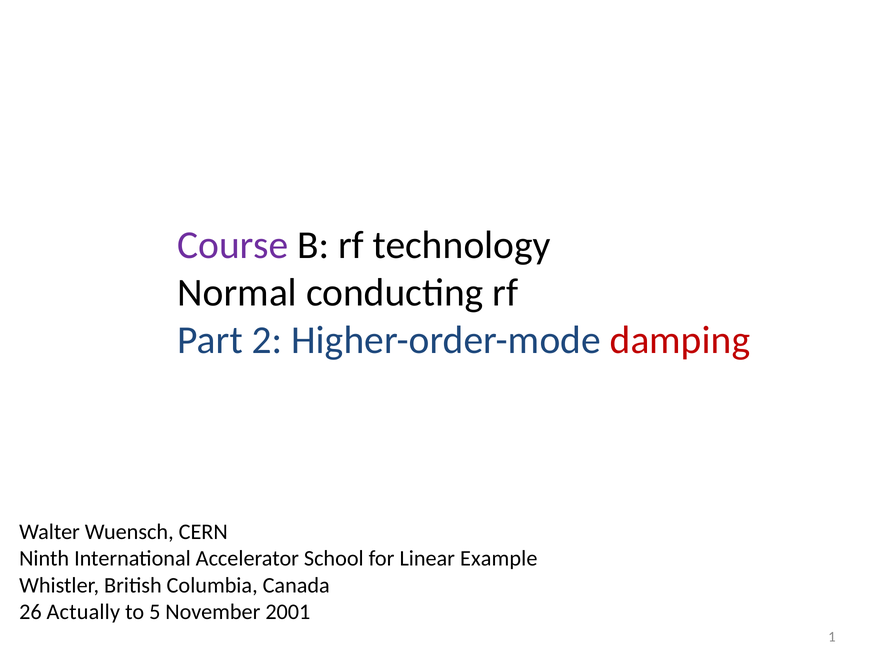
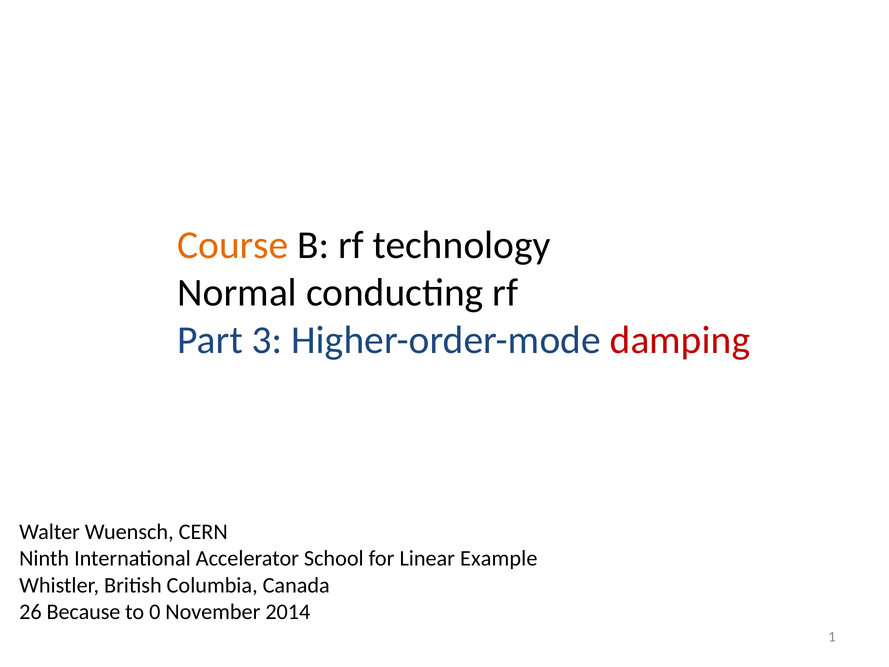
Course colour: purple -> orange (233, 245)
2: 2 -> 3 (267, 340)
Actually: Actually -> Because (83, 612)
5: 5 -> 0 (155, 612)
2001: 2001 -> 2014 (288, 612)
